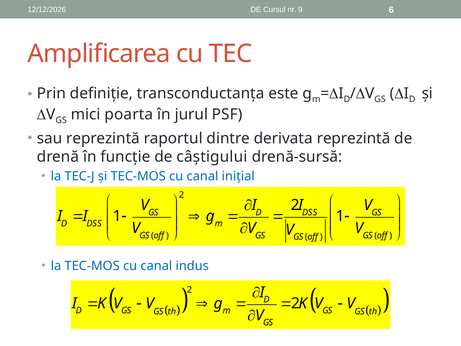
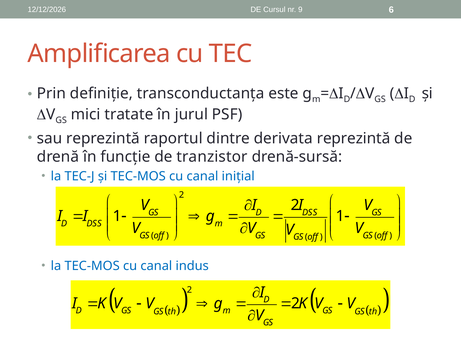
poarta: poarta -> tratate (129, 114)
câștigului: câștigului -> tranzistor (212, 157)
